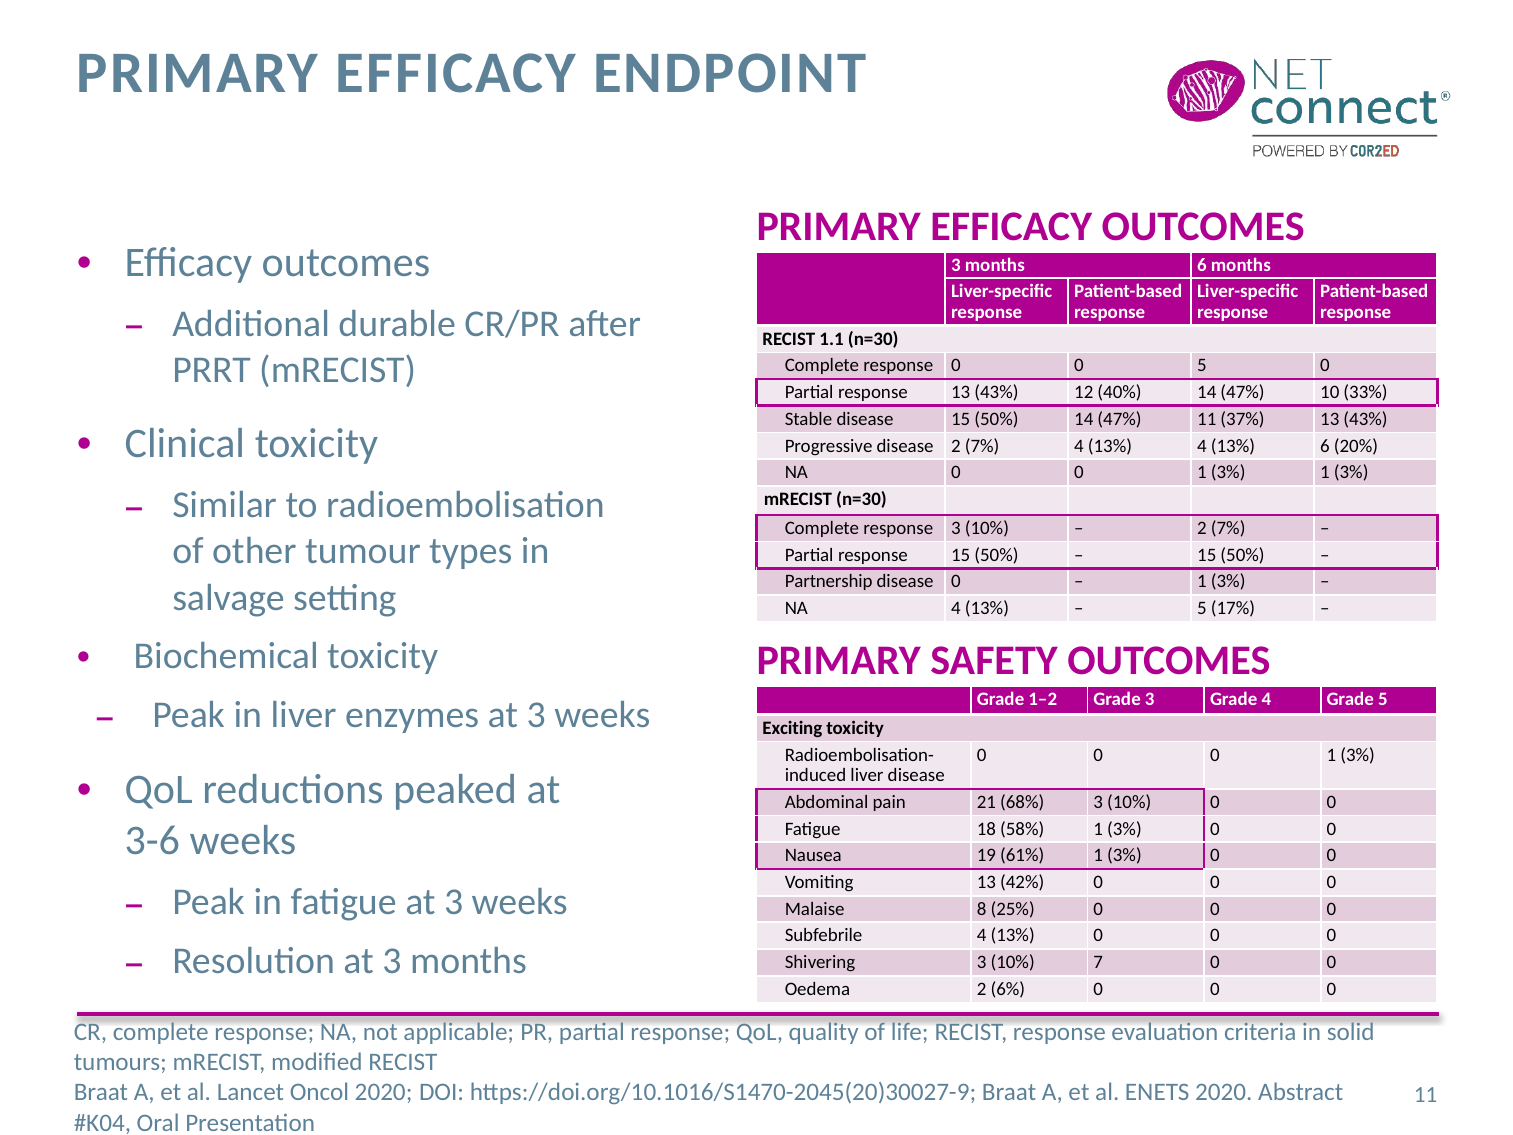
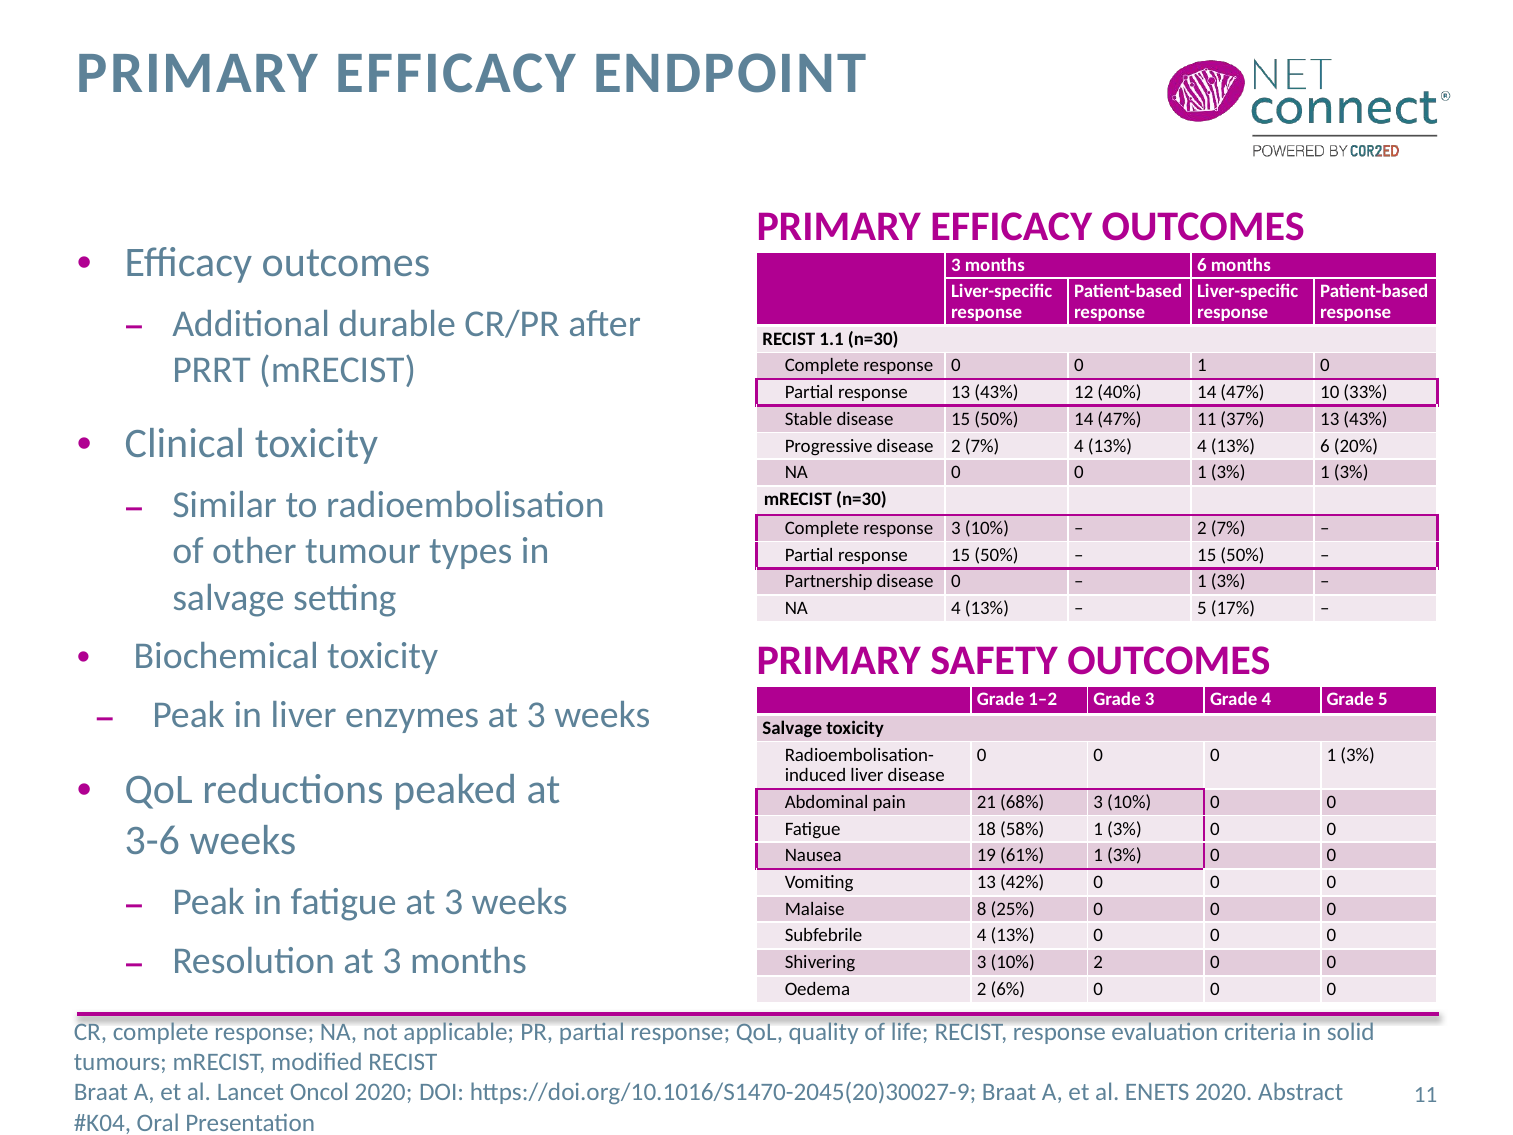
response 0 0 5: 5 -> 1 (1202, 366)
Exciting: Exciting -> Salvage (792, 728)
10% 7: 7 -> 2 (1098, 962)
